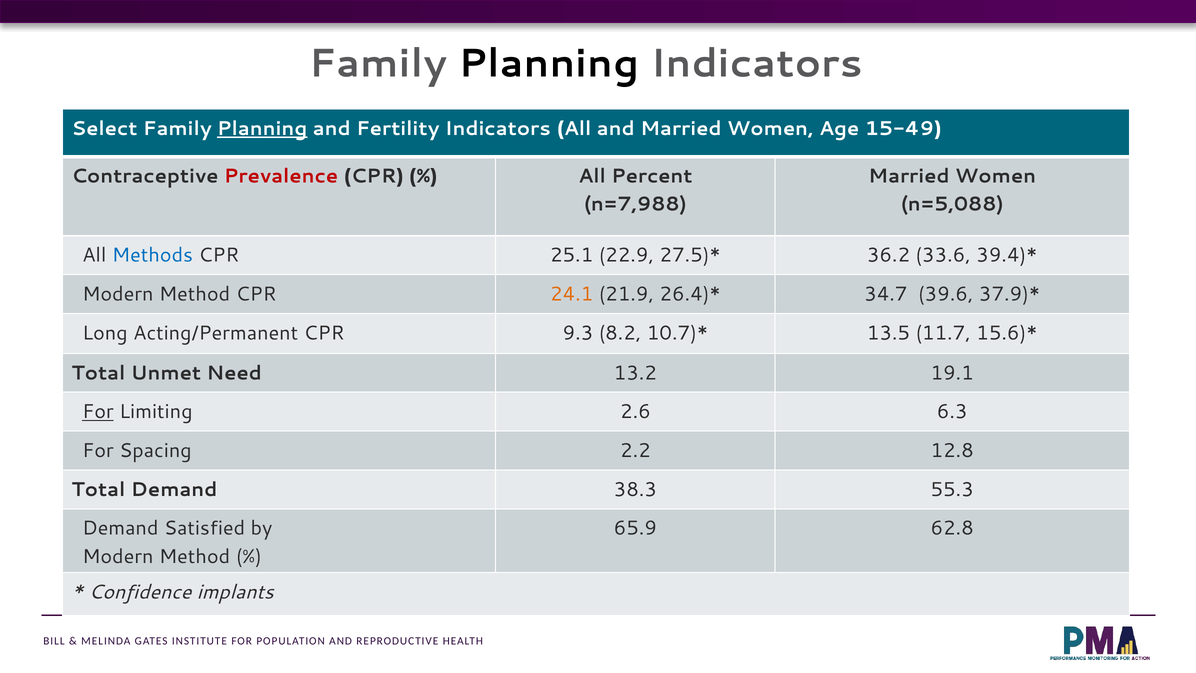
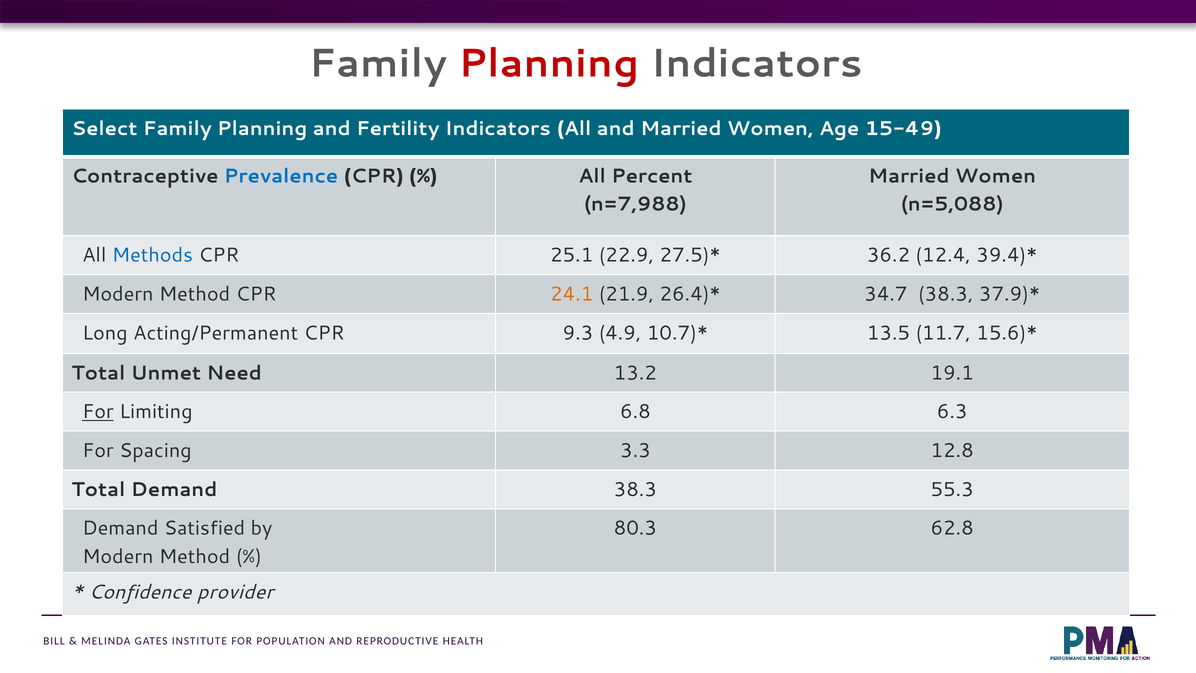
Planning colour: black -> red (549, 64)
Planning underline: present -> none (262, 129)
Prevalence colour: red -> blue (281, 176)
33.6: 33.6 -> 12.4 (946, 255)
39.6: 39.6 -> 38.3 (949, 294)
8.2: 8.2 -> 4.9 (623, 333)
2.6: 2.6 -> 6.8 (635, 412)
2.2: 2.2 -> 3.3 (635, 451)
65.9: 65.9 -> 80.3 (635, 528)
implants: implants -> provider (235, 592)
